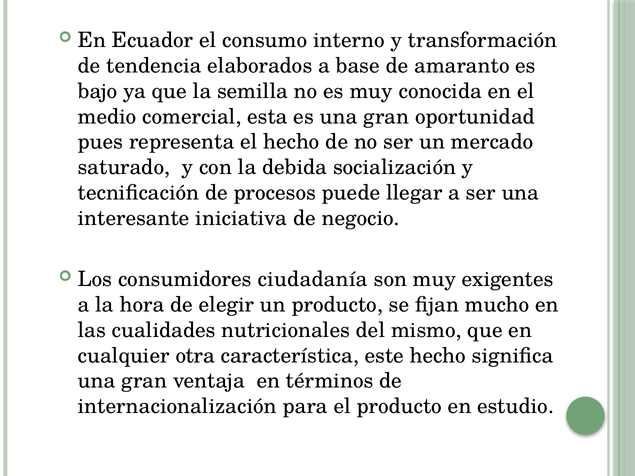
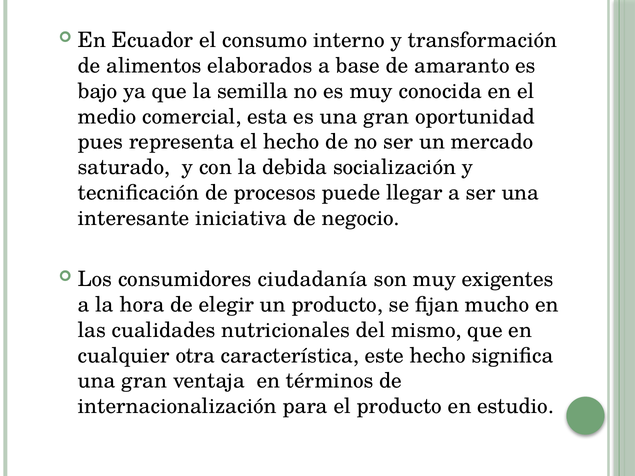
tendencia: tendencia -> alimentos (154, 66)
